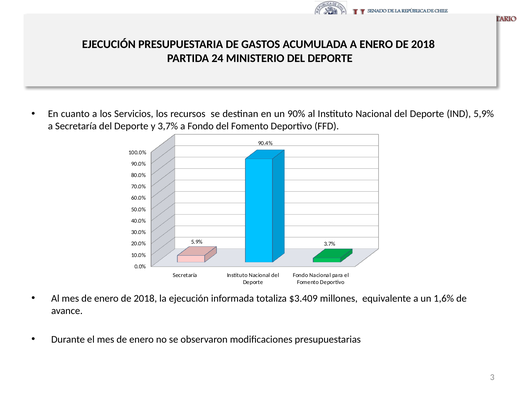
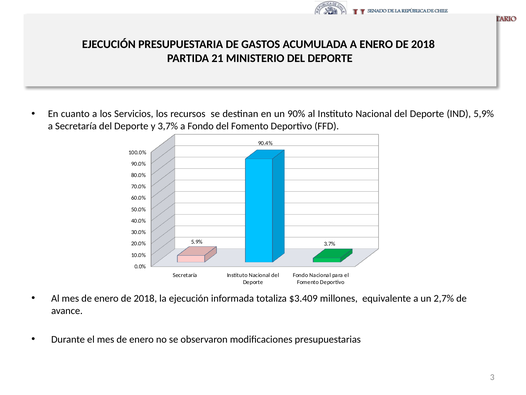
24: 24 -> 21 (217, 58)
1,6%: 1,6% -> 2,7% (444, 298)
